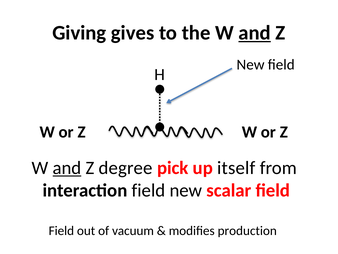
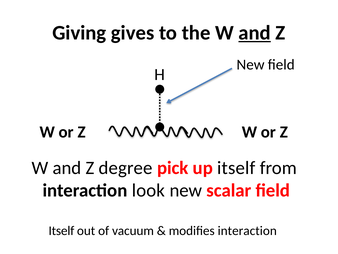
and underline: present -> none (67, 168)
interaction field: field -> look (148, 190)
Field: Field -> Itself (61, 230)
modifies production: production -> interaction (247, 230)
